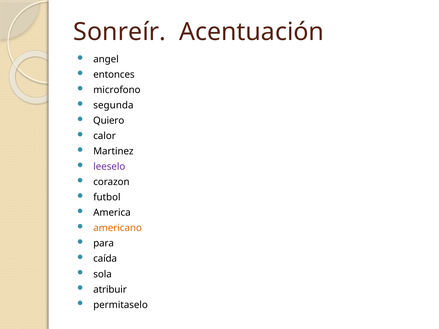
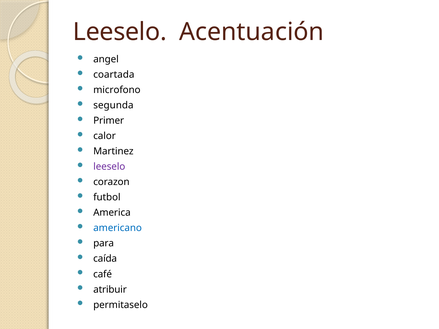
Sonreír: Sonreír -> Leeselo (120, 32)
entonces: entonces -> coartada (114, 75)
Quiero: Quiero -> Primer (109, 121)
americano colour: orange -> blue (118, 228)
sola: sola -> café (103, 274)
